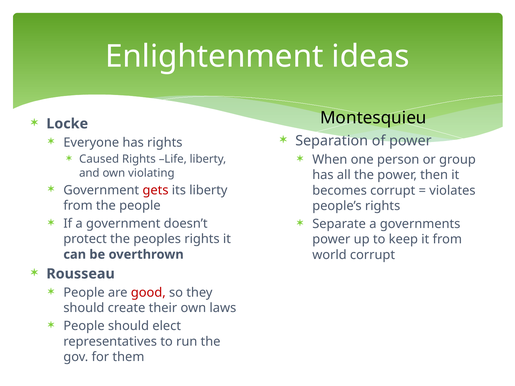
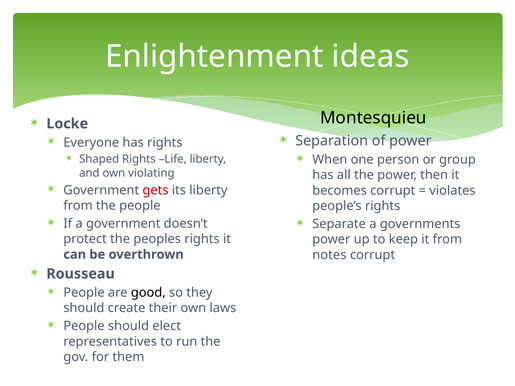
Caused: Caused -> Shaped (99, 159)
world: world -> notes (329, 255)
good colour: red -> black (148, 293)
